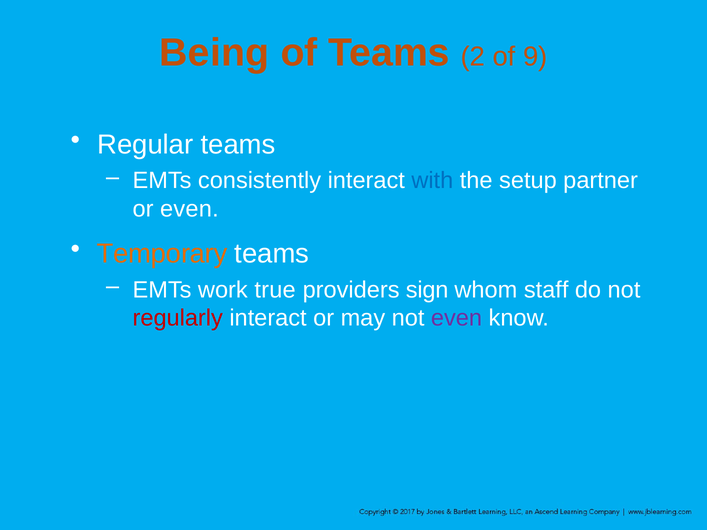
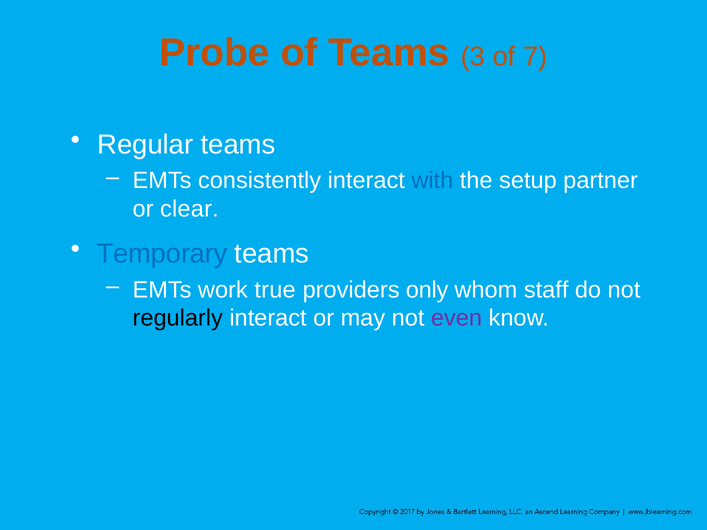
Being: Being -> Probe (215, 53)
2: 2 -> 3 (473, 57)
9: 9 -> 7 (535, 57)
or even: even -> clear (189, 209)
Temporary colour: orange -> blue (162, 254)
sign: sign -> only (427, 290)
regularly colour: red -> black (178, 318)
